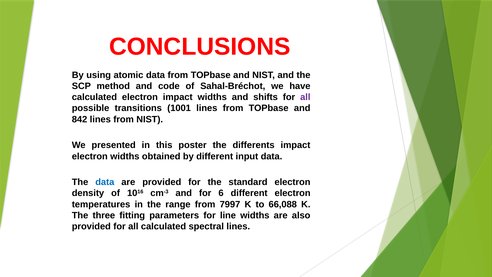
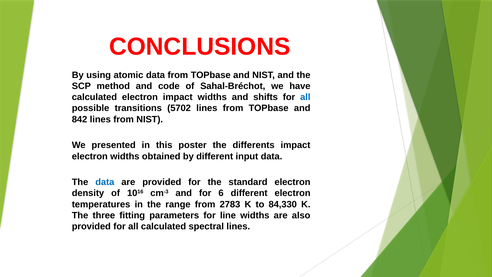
all colour: purple -> blue (305, 97)
1001: 1001 -> 5702 (179, 108)
7997: 7997 -> 2783 (230, 204)
66,088: 66,088 -> 84,330 (283, 204)
